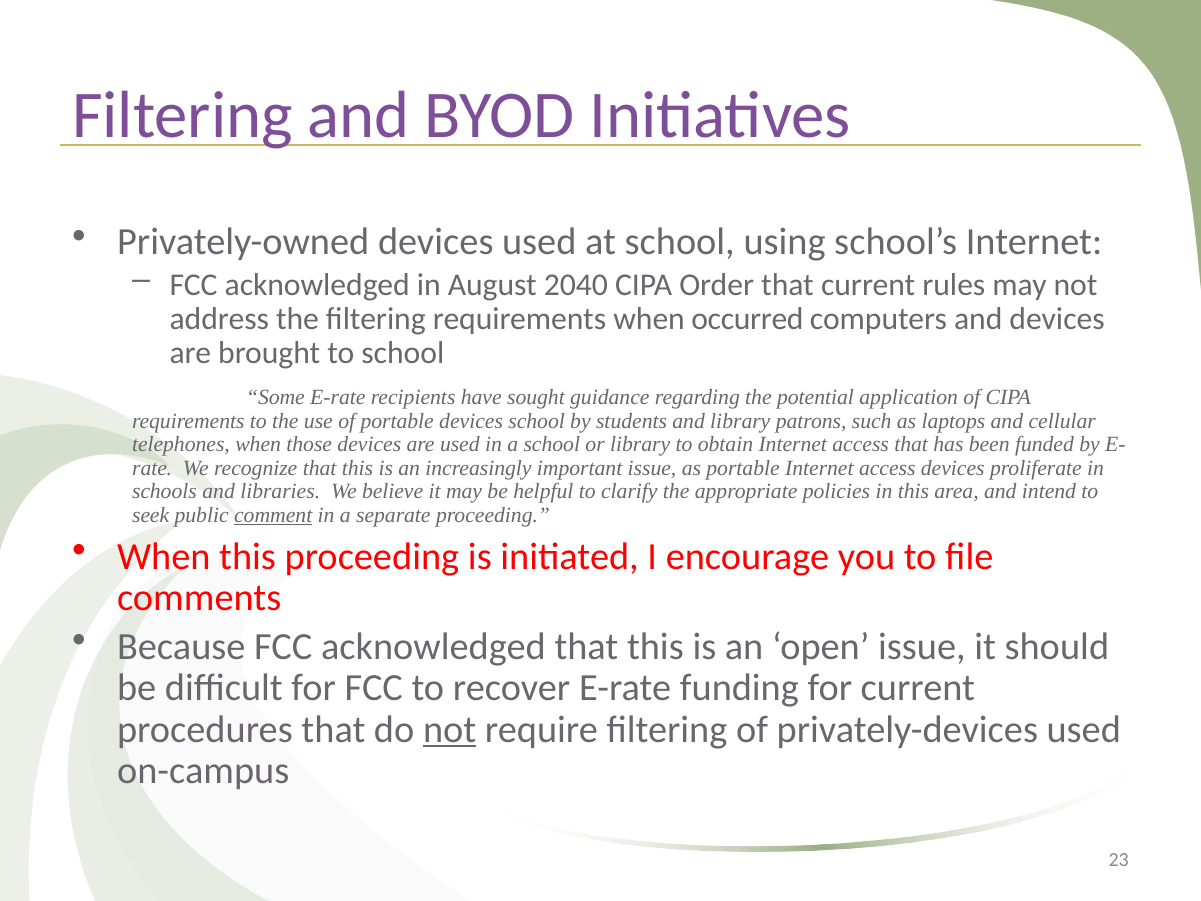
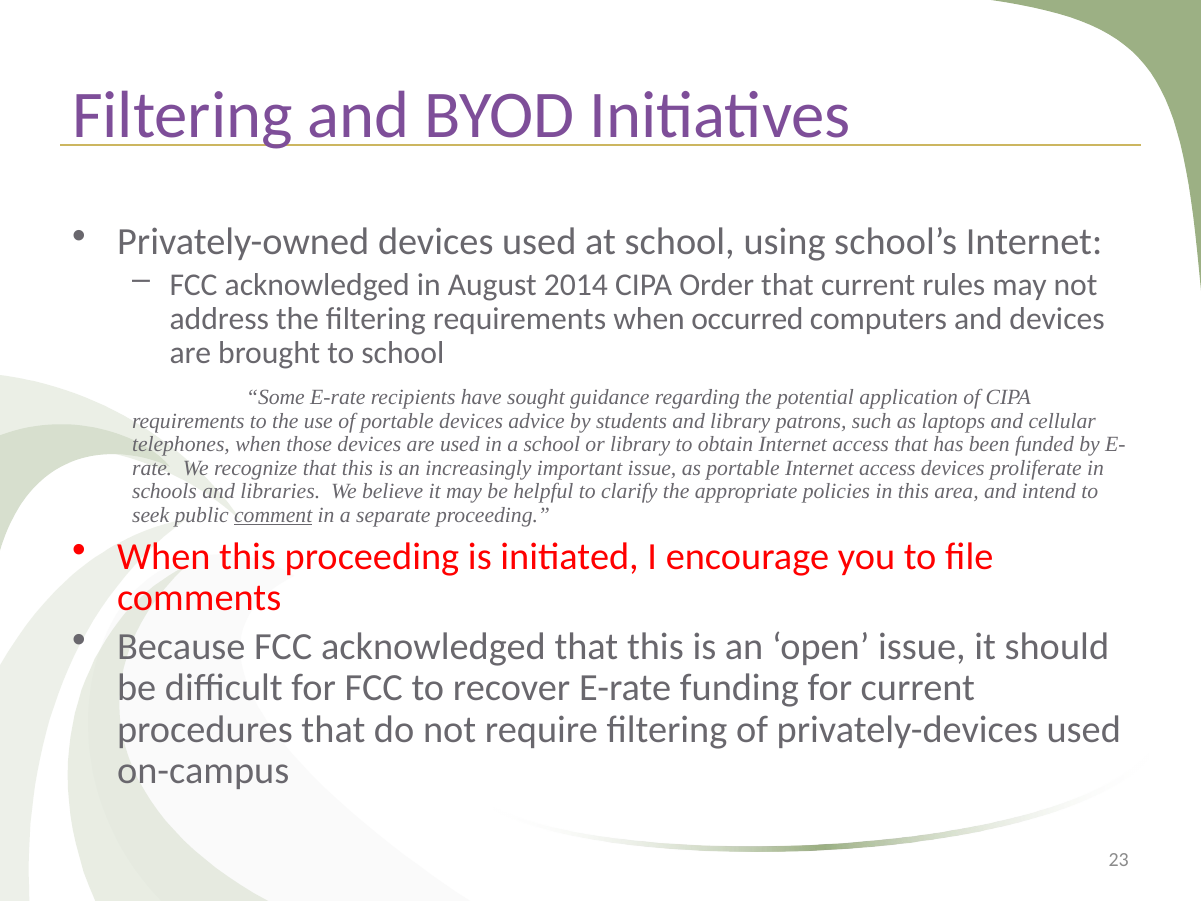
2040: 2040 -> 2014 (576, 285)
devices school: school -> advice (537, 421)
not underline: present -> none (450, 729)
